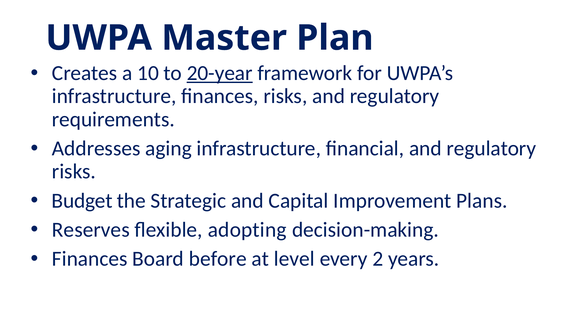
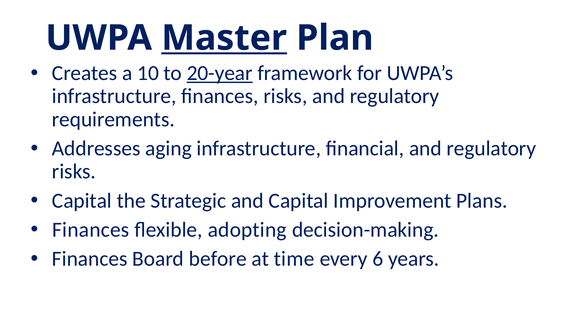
Master underline: none -> present (224, 38)
Budget: Budget -> Capital (82, 201)
Reserves: Reserves -> Finances (91, 230)
level: level -> time (294, 259)
2: 2 -> 6 (378, 259)
